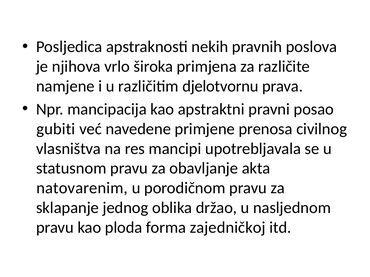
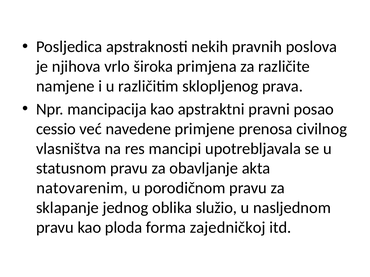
djelotvornu: djelotvornu -> sklopljenog (220, 86)
gubiti: gubiti -> cessio (56, 129)
držao: držao -> služio (216, 208)
